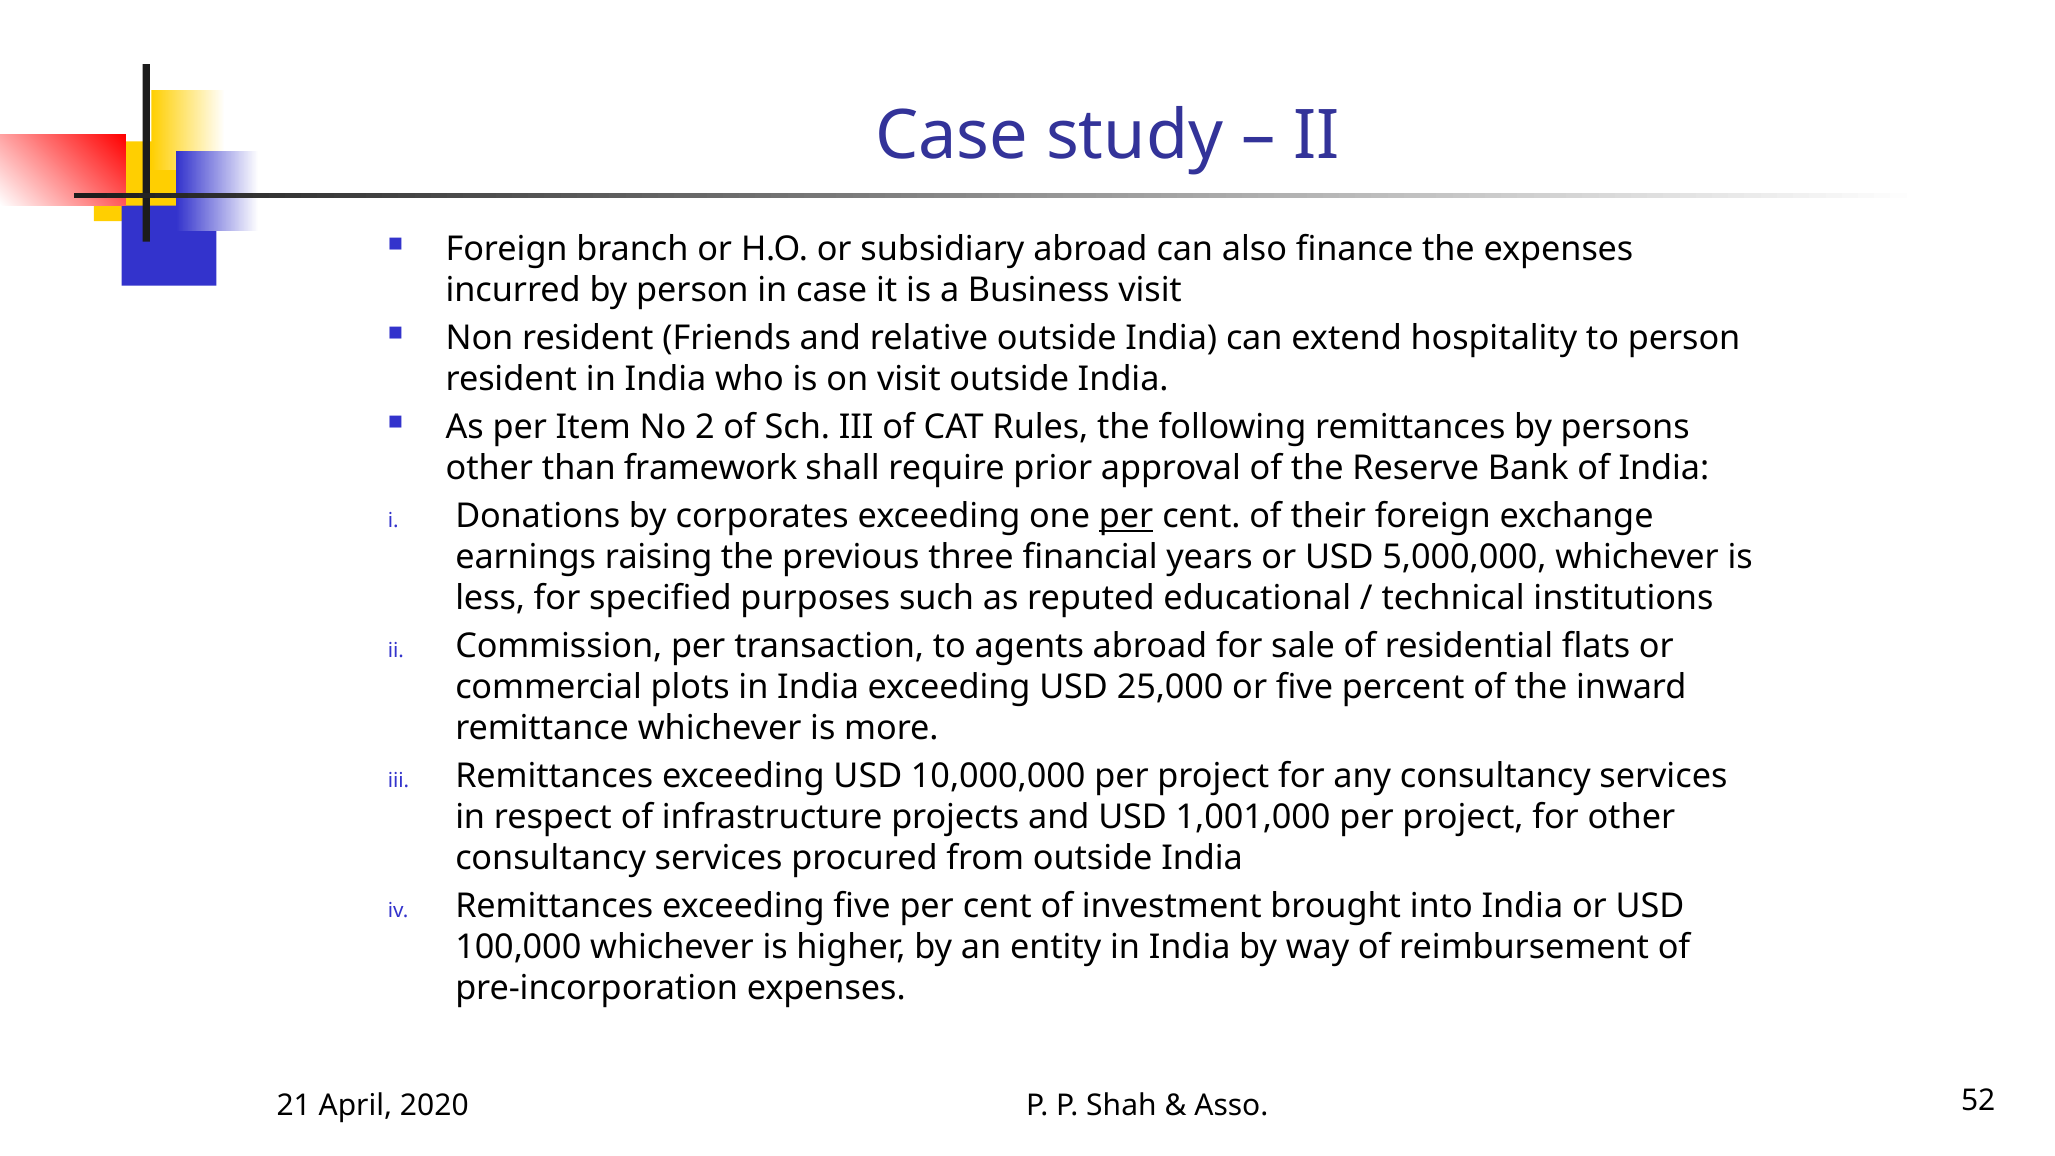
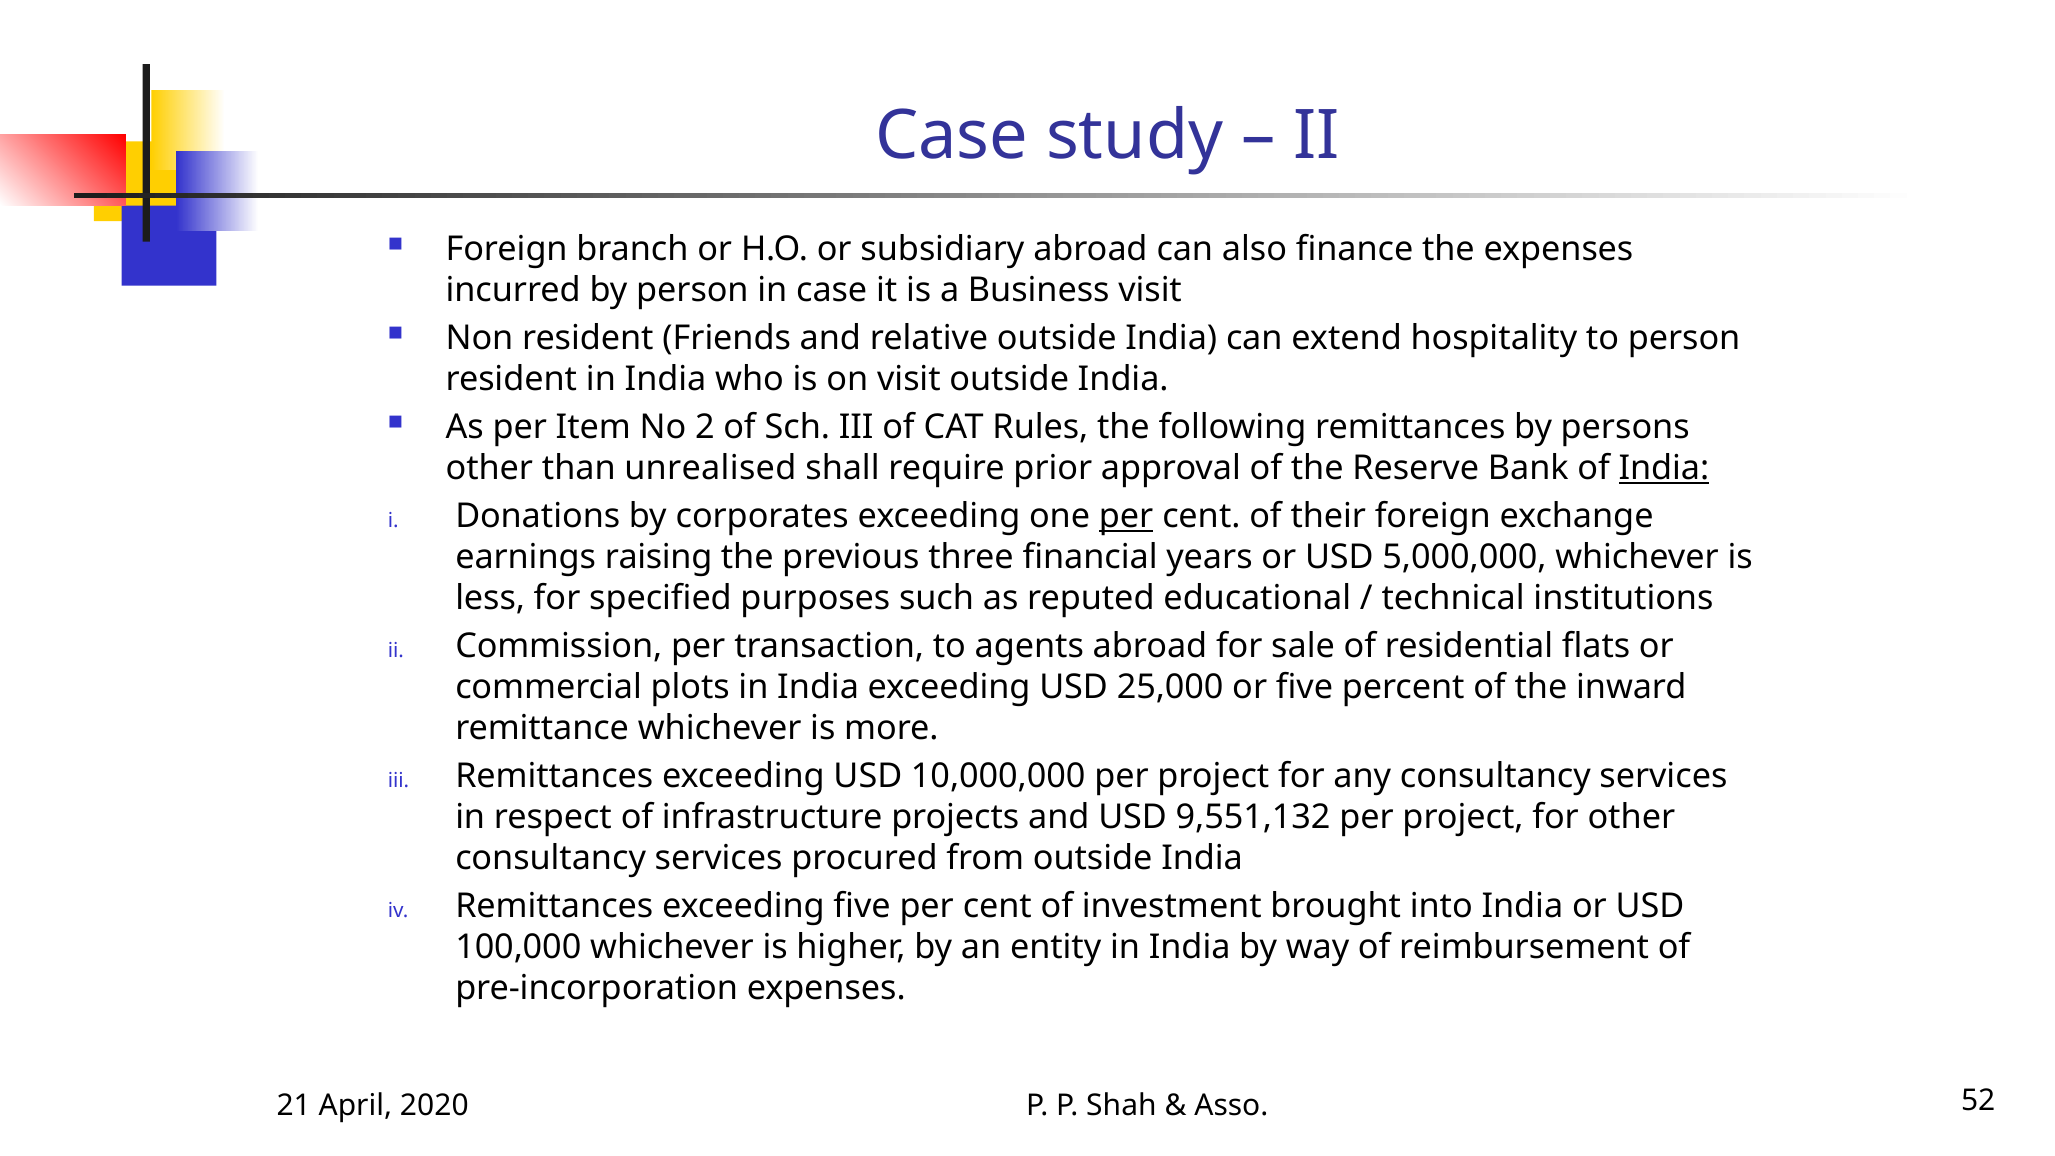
framework: framework -> unrealised (710, 468)
India underline: none -> present (1664, 468)
1,001,000: 1,001,000 -> 9,551,132 (1253, 817)
